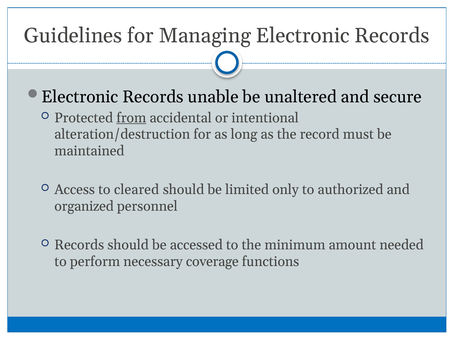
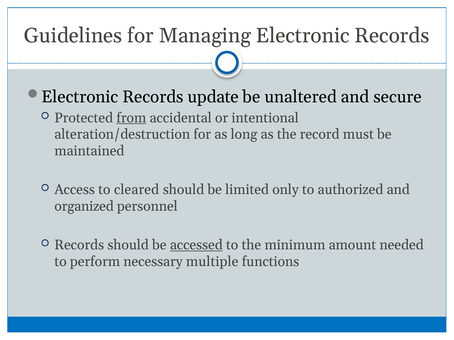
unable: unable -> update (213, 97)
accessed underline: none -> present (196, 245)
coverage: coverage -> multiple (212, 262)
